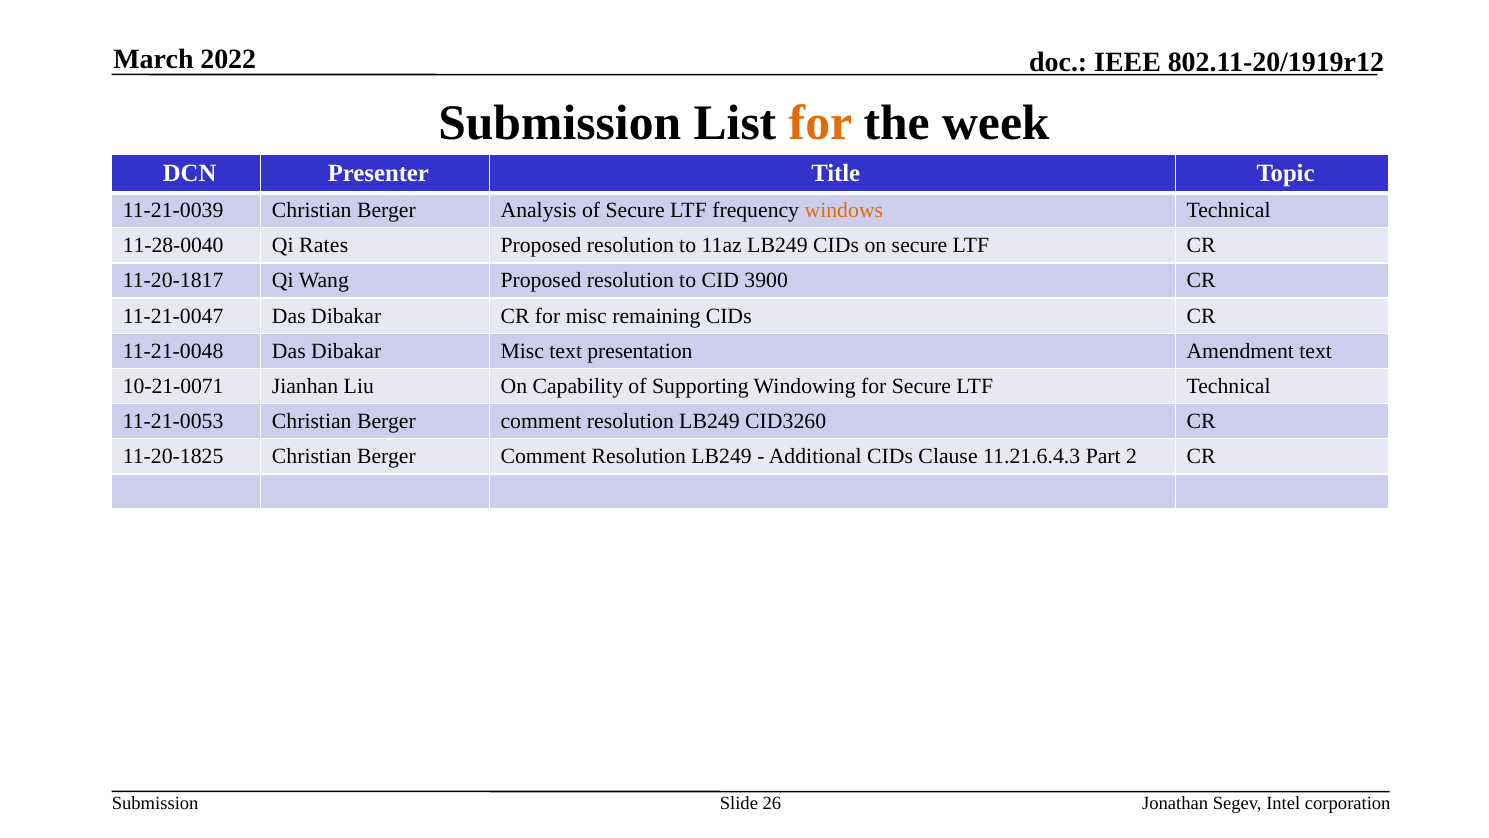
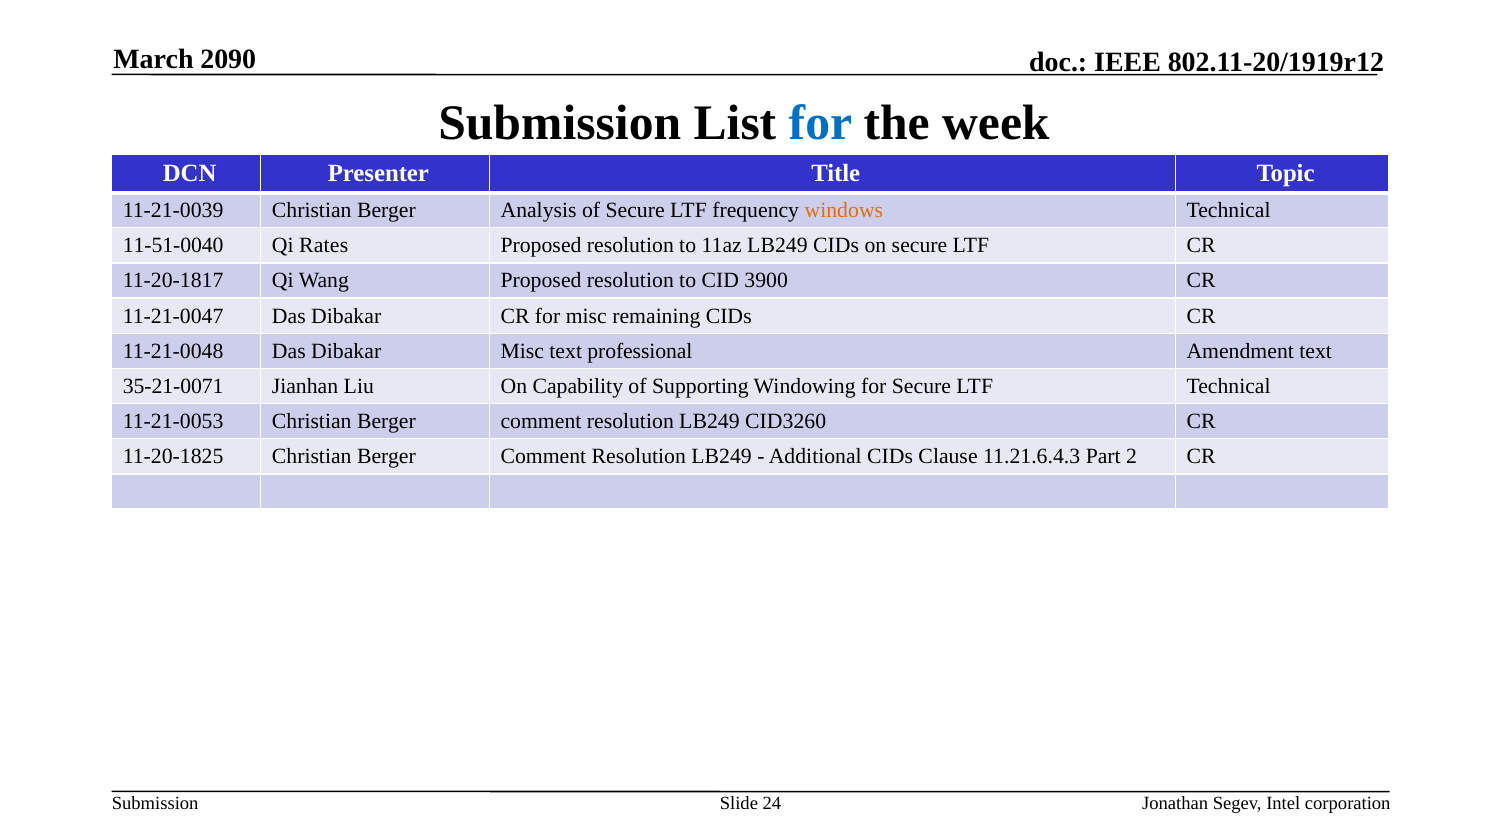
2022: 2022 -> 2090 (228, 59)
for colour: orange -> blue (820, 123)
11-28-0040: 11-28-0040 -> 11-51-0040 (173, 245)
presentation: presentation -> professional (640, 351)
10-21-0071: 10-21-0071 -> 35-21-0071 (173, 386)
26: 26 -> 24 (772, 803)
